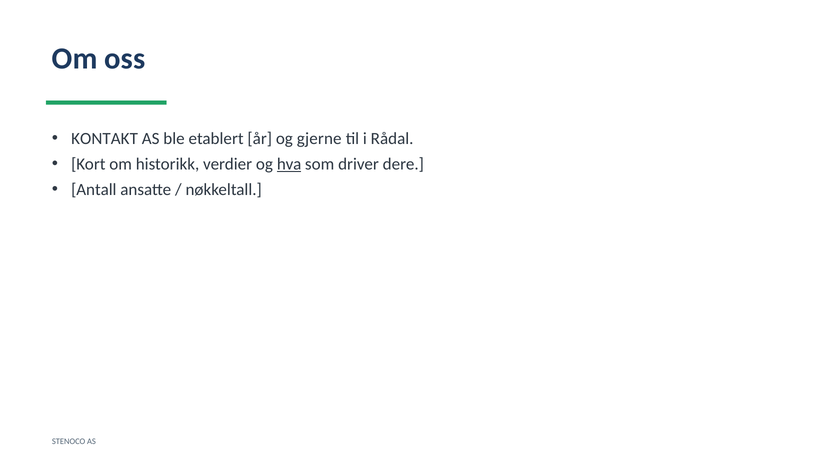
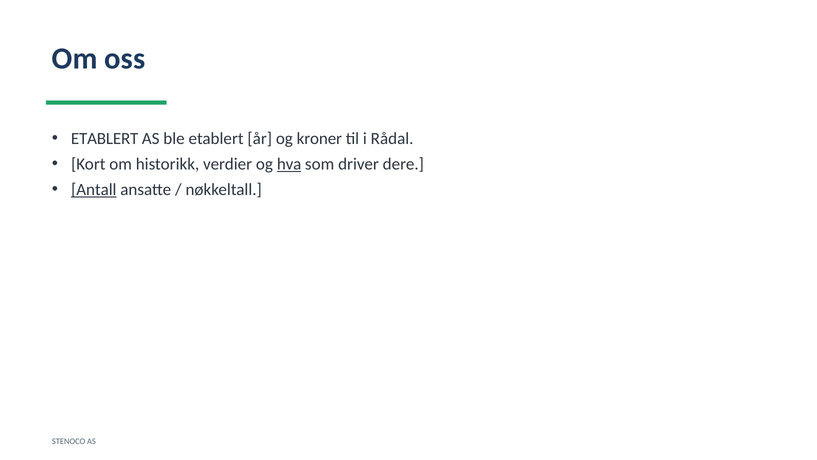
KONTAKT: KONTAKT -> ETABLERT (105, 138)
gjerne: gjerne -> kroner (319, 138)
Antall underline: none -> present (94, 189)
